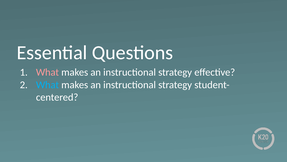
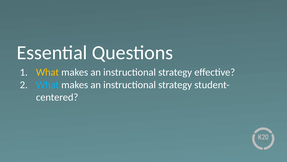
What colour: pink -> yellow (47, 72)
